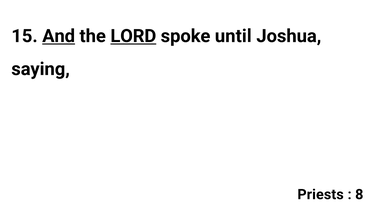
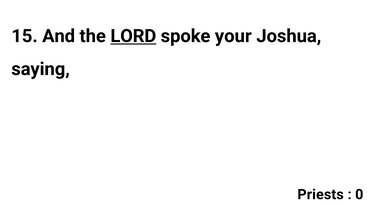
And underline: present -> none (59, 36)
until: until -> your (233, 36)
8: 8 -> 0 (359, 195)
